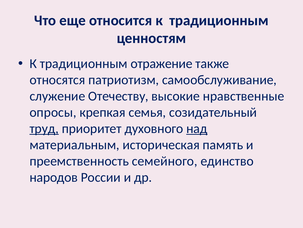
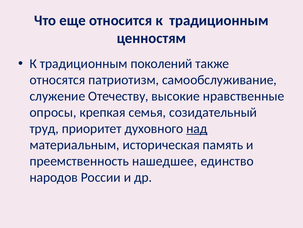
отражение: отражение -> поколений (162, 64)
труд underline: present -> none (44, 128)
семейного: семейного -> нашедшее (165, 161)
